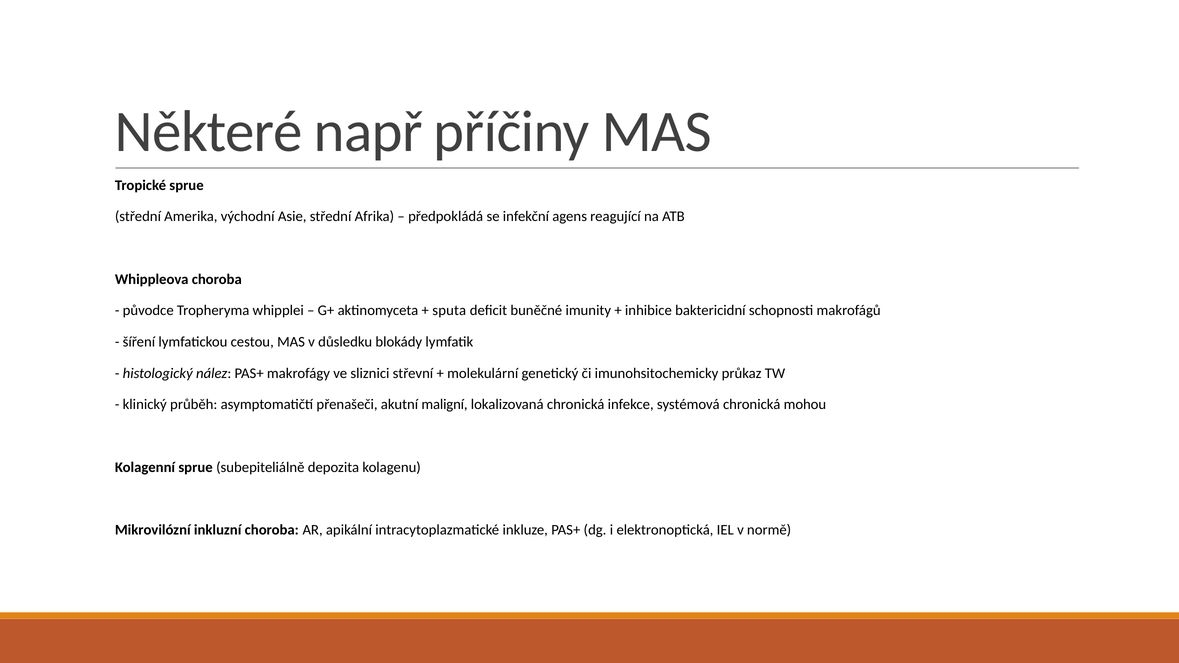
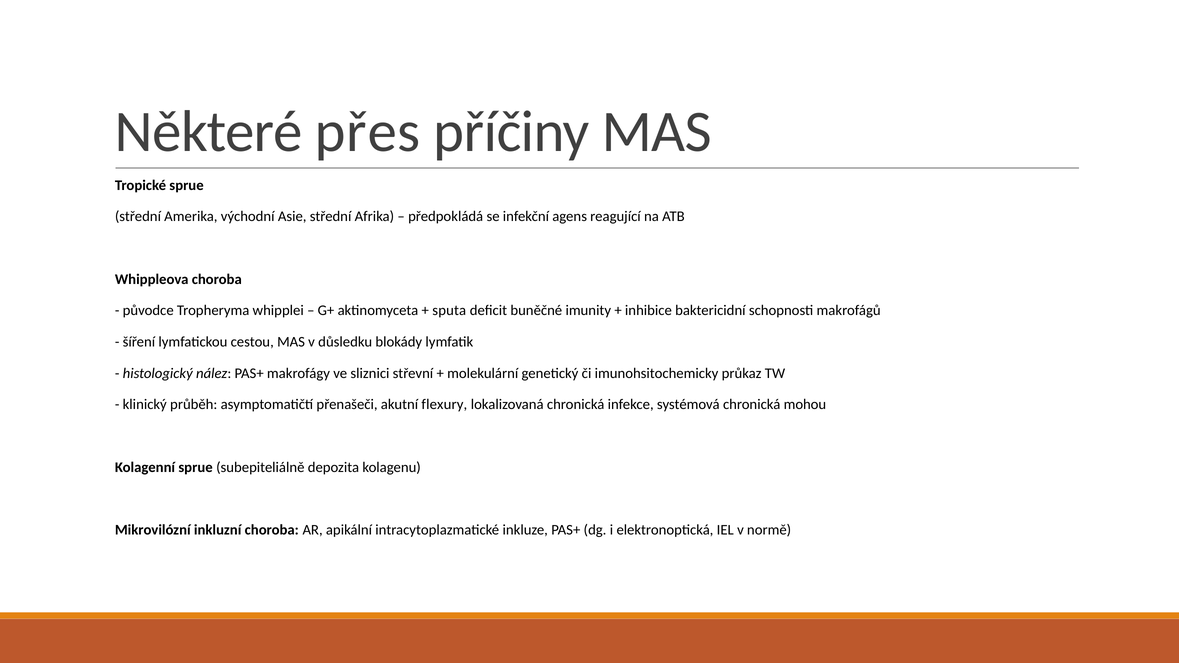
např: např -> přes (368, 132)
maligní: maligní -> flexury (444, 405)
